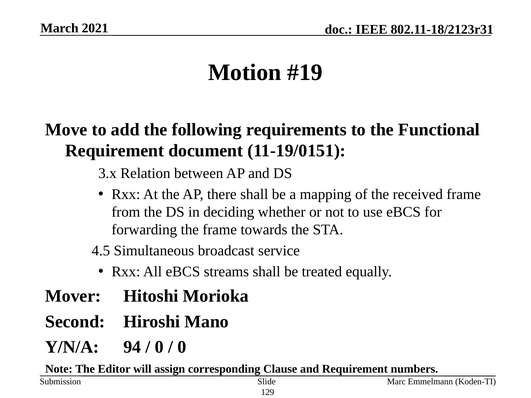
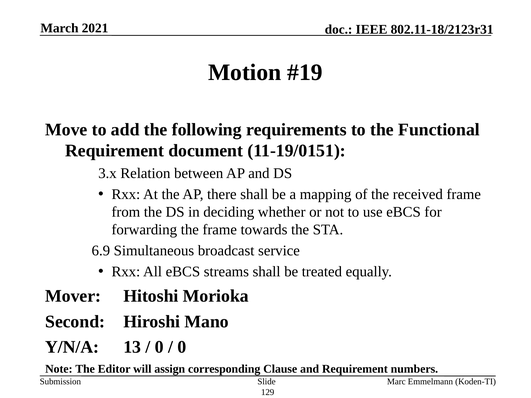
4.5: 4.5 -> 6.9 (101, 251)
94: 94 -> 13 (132, 347)
